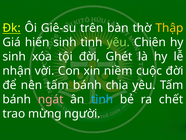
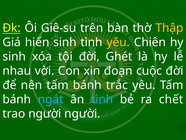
yêu colour: light green -> yellow (118, 42)
nhận: nhận -> nhau (17, 71)
niềm: niềm -> đoạn (118, 71)
chia: chia -> trắc (117, 85)
ngát colour: pink -> light blue (51, 99)
trao mừng: mừng -> người (45, 113)
